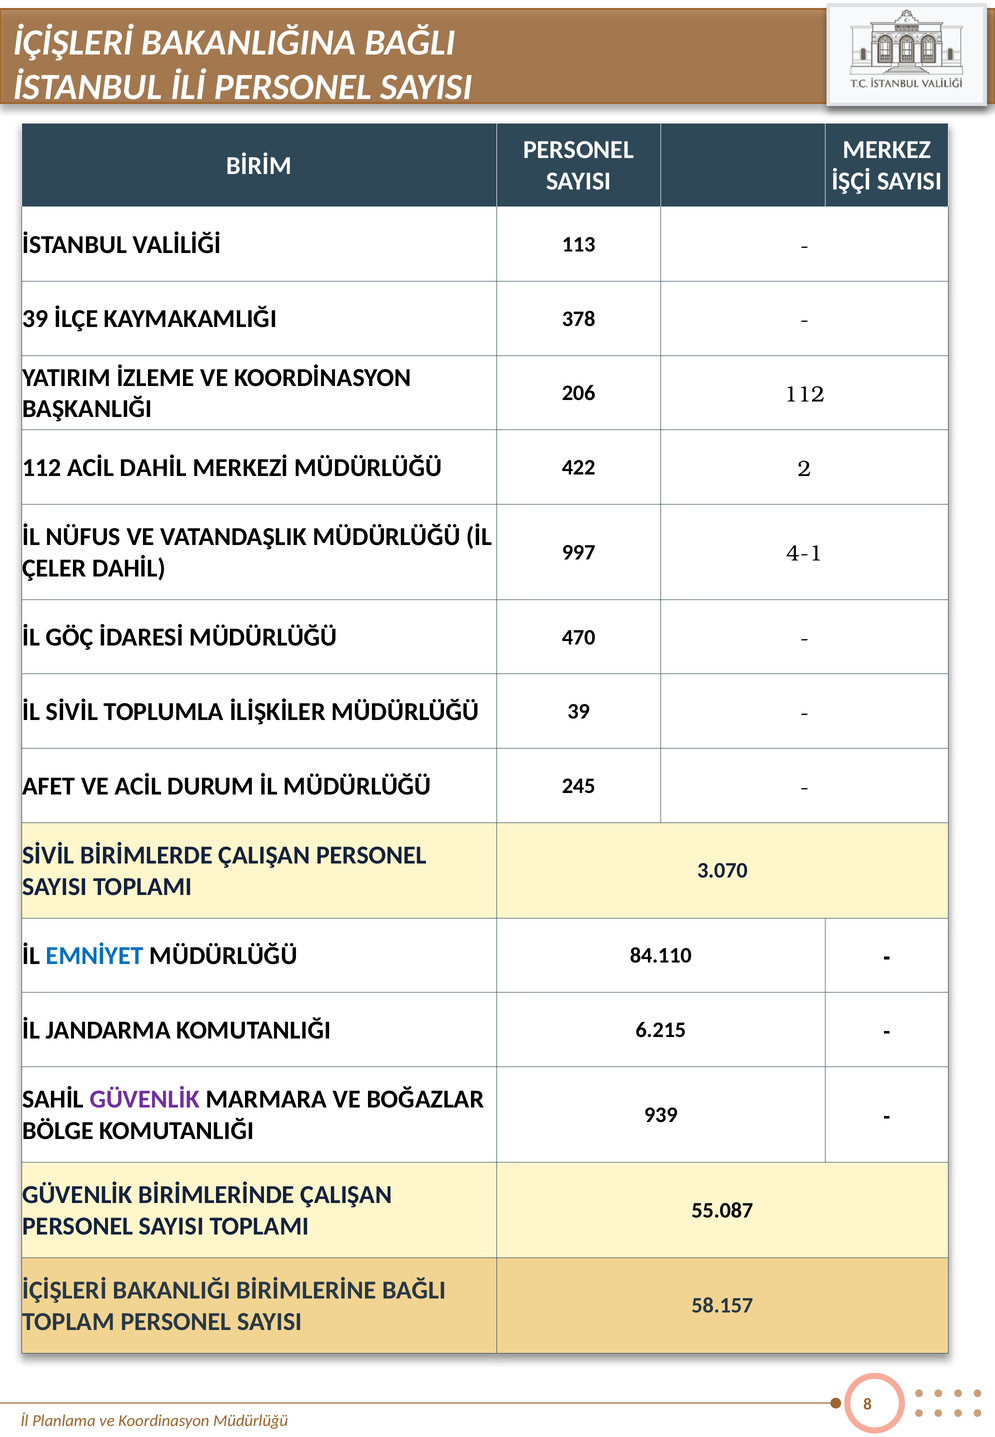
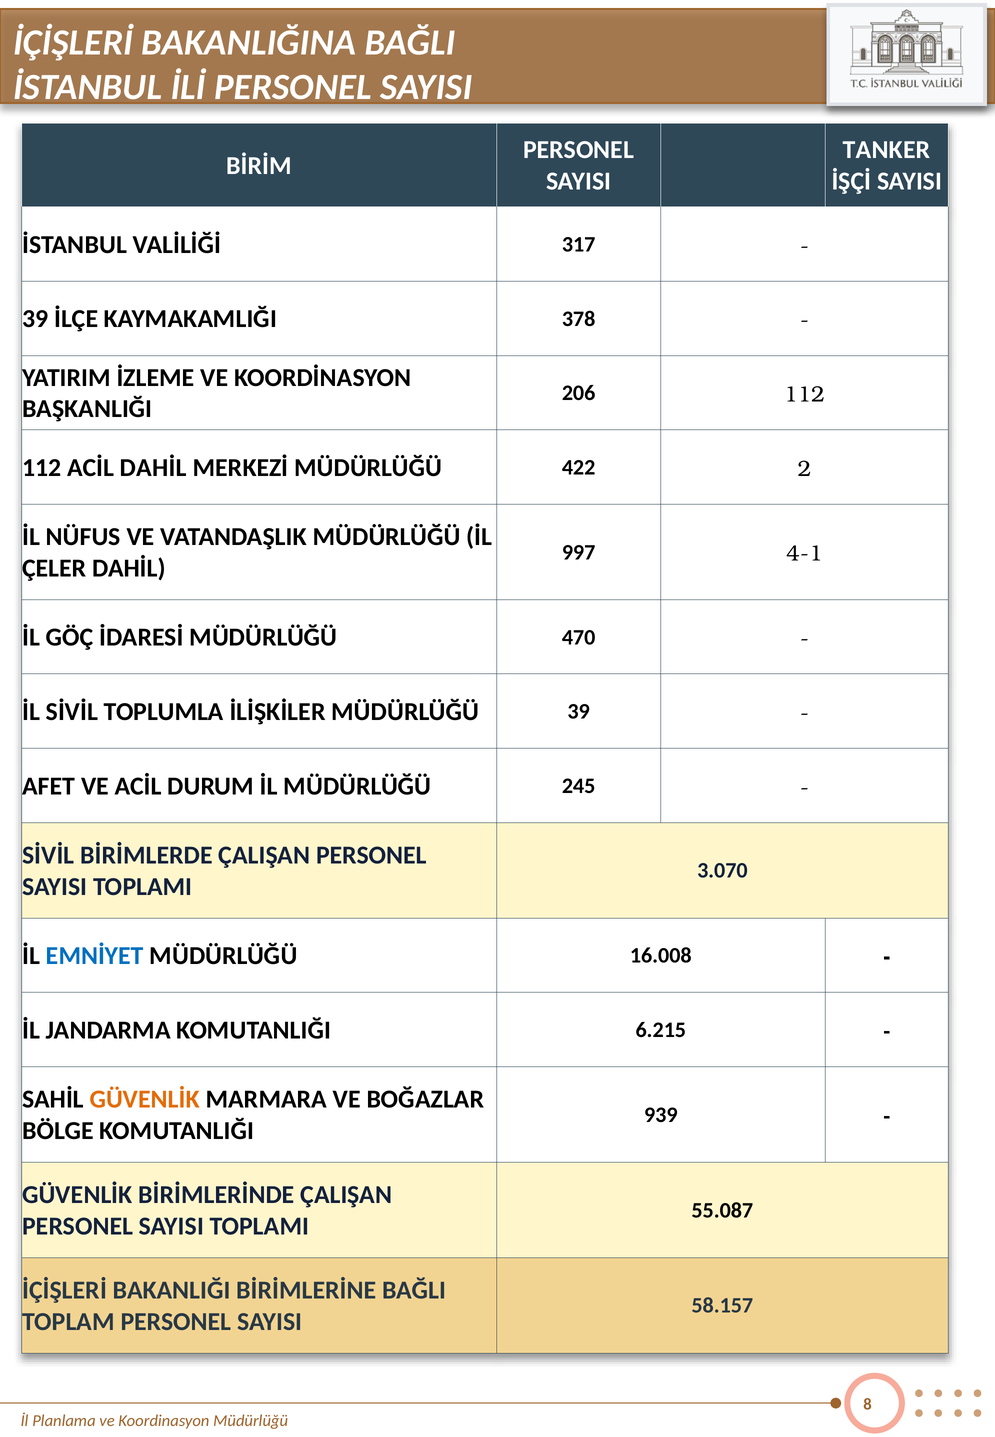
MERKEZ: MERKEZ -> TANKER (887, 150)
113: 113 -> 317 (579, 245)
84.110: 84.110 -> 16.008 (661, 956)
GÜVENLİK colour: purple -> orange (145, 1099)
